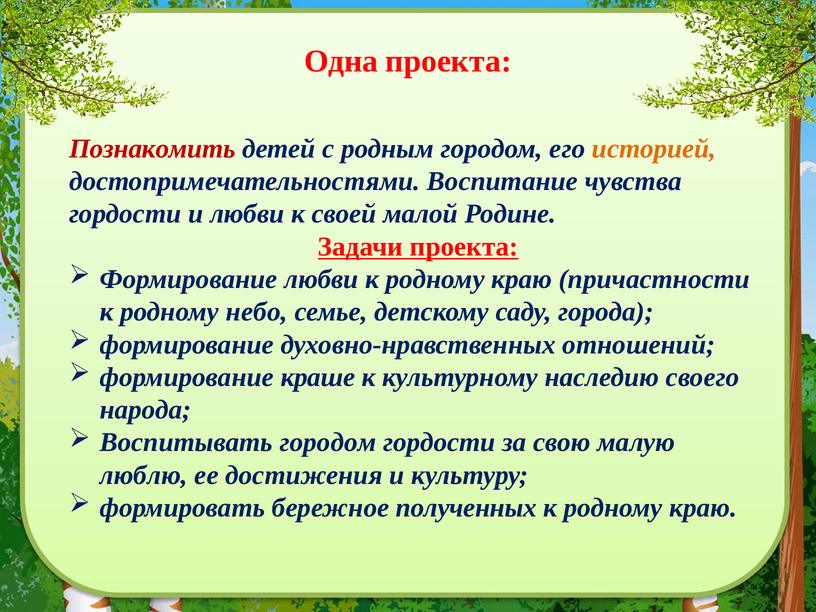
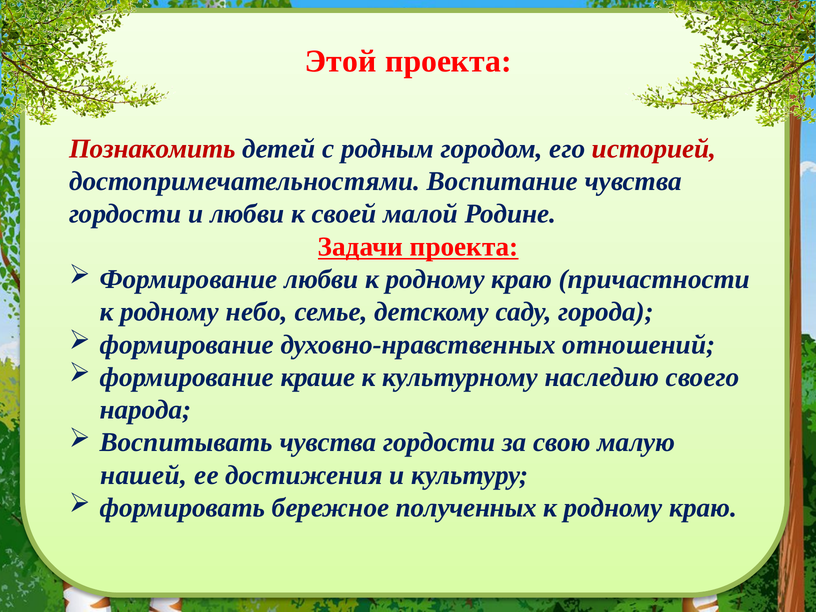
Одна: Одна -> Этой (341, 61)
историей colour: orange -> red (654, 149)
Воспитывать городом: городом -> чувства (328, 442)
люблю: люблю -> нашей (144, 475)
